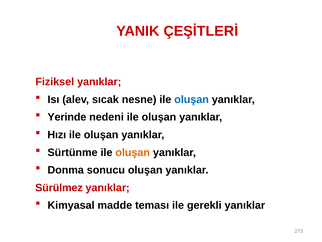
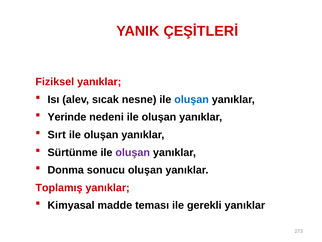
Hızı: Hızı -> Sırt (57, 135)
oluşan colour: orange -> purple (133, 152)
Sürülmez: Sürülmez -> Toplamış (59, 187)
